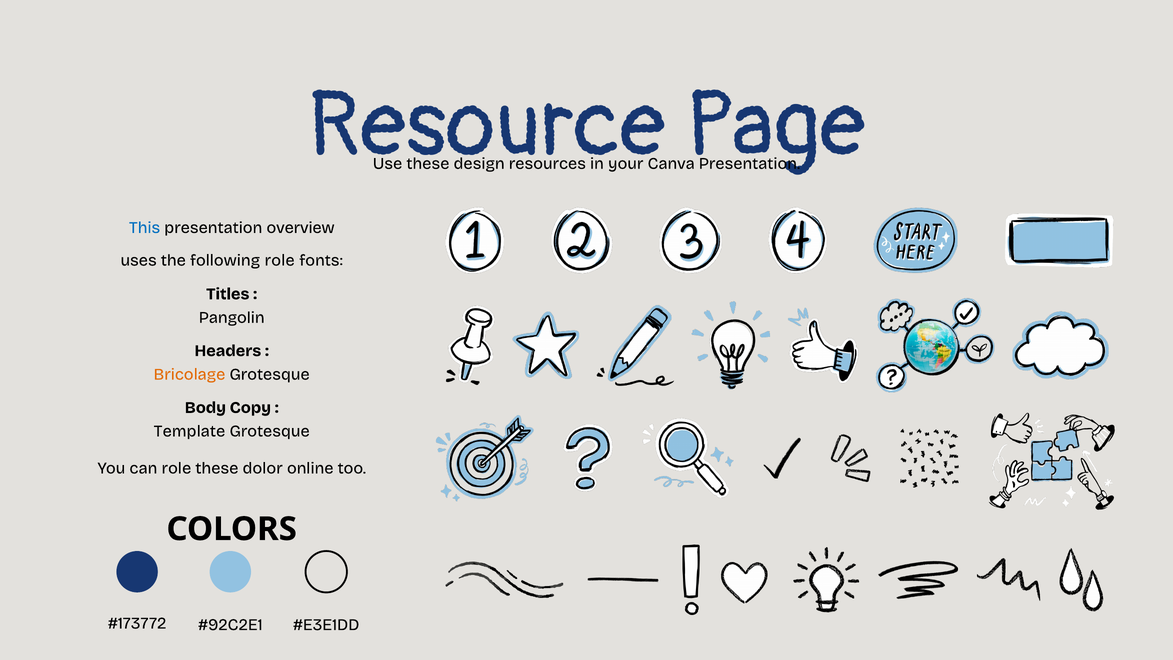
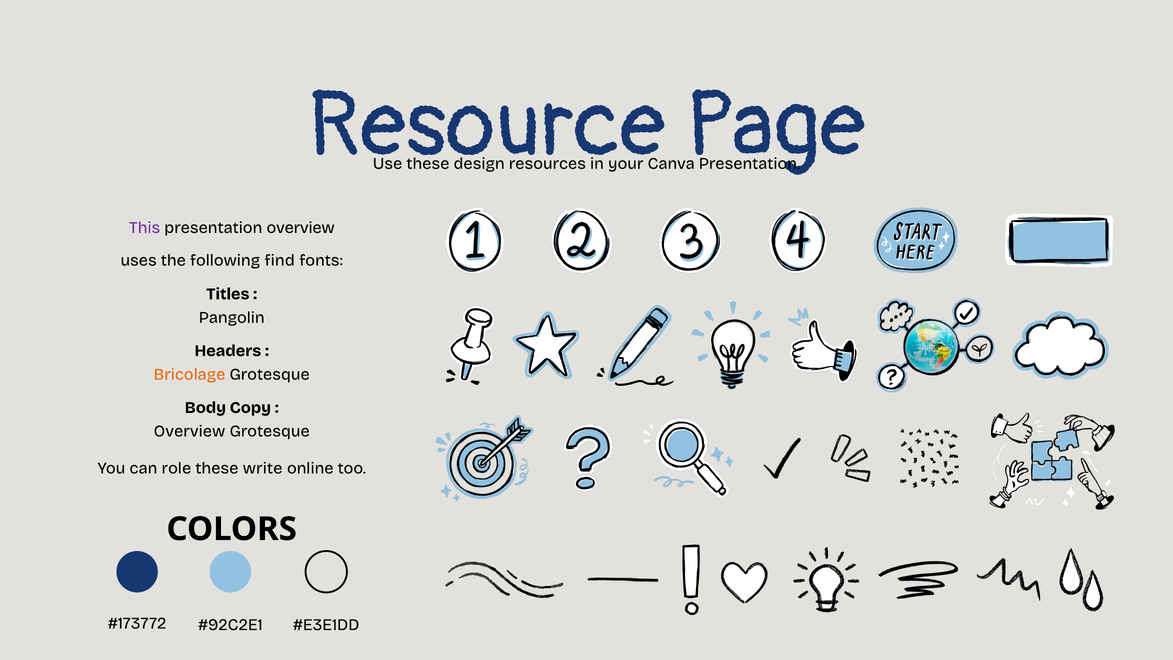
This colour: blue -> purple (145, 227)
following role: role -> find (280, 260)
Template: Template -> Overview (189, 431)
dolor: dolor -> write (263, 468)
